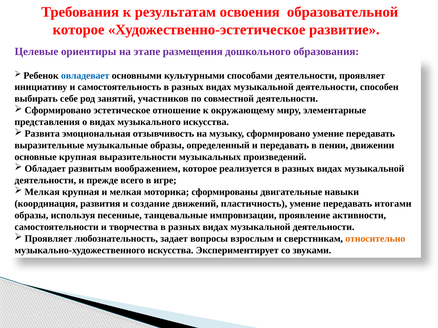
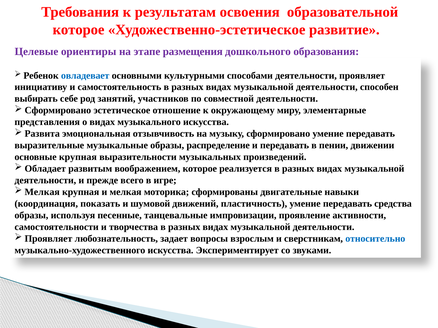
определенный: определенный -> распределение (218, 146)
развития: развития -> показать (100, 204)
создание: создание -> шумовой (150, 204)
итогами: итогами -> средства (393, 204)
относительно colour: orange -> blue (375, 239)
